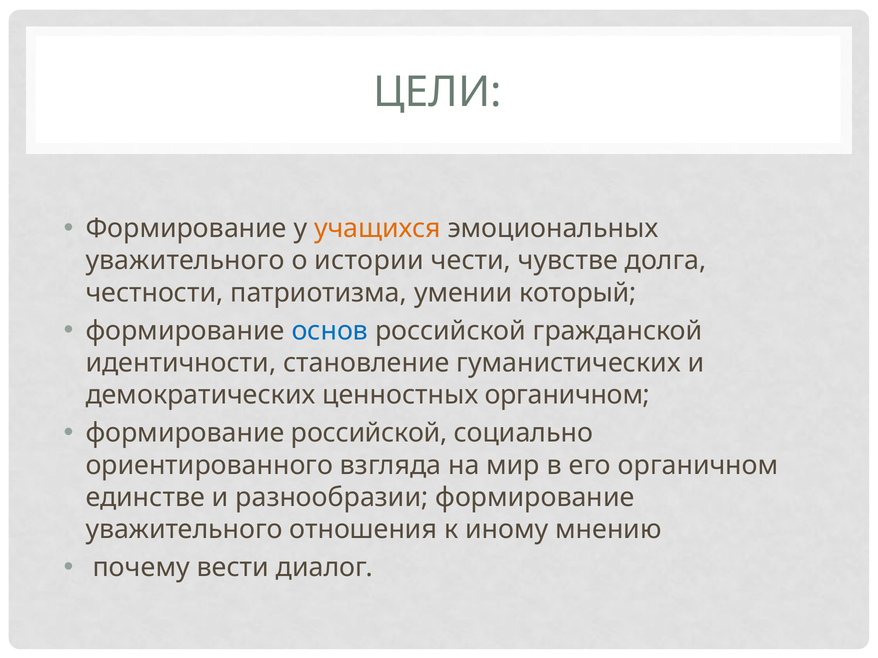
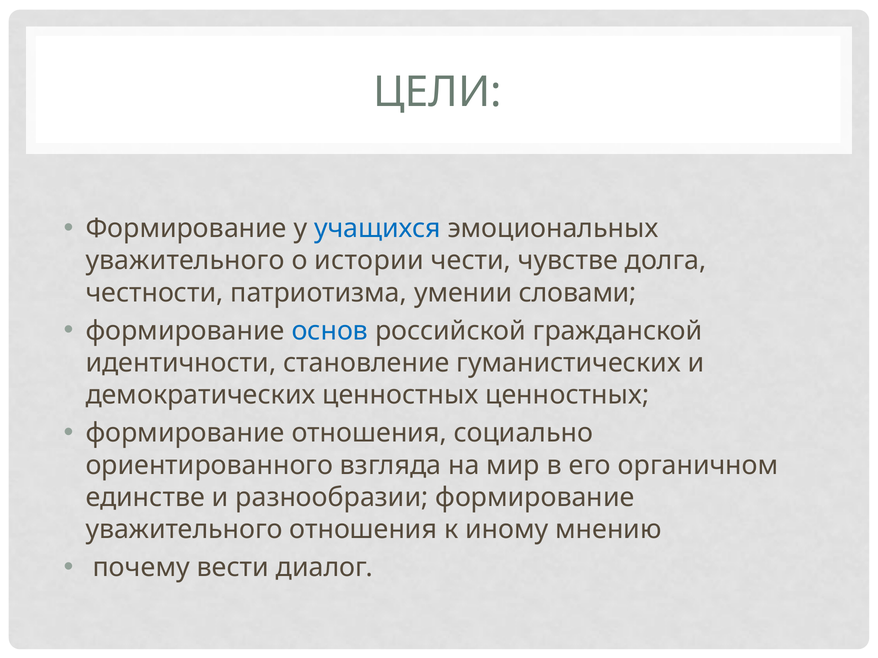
учащихся colour: orange -> blue (378, 229)
который: который -> словами (578, 293)
ценностных органичном: органичном -> ценностных (567, 395)
формирование российской: российской -> отношения (369, 433)
